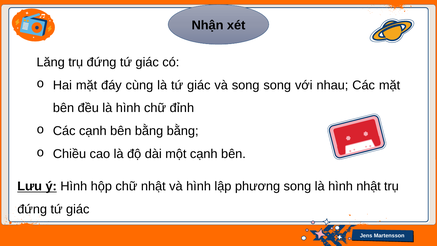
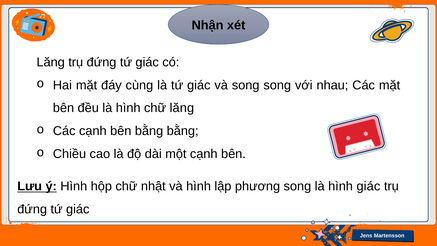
chữ đỉnh: đỉnh -> lăng (182, 108)
hình nhật: nhật -> giác (368, 186)
